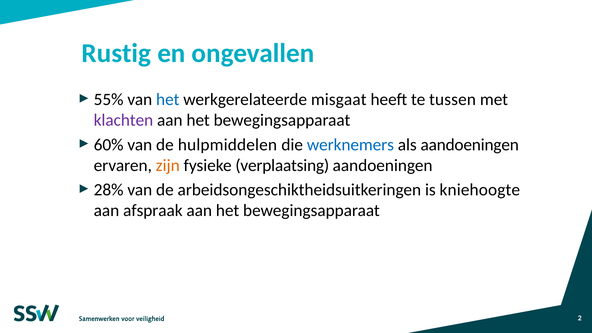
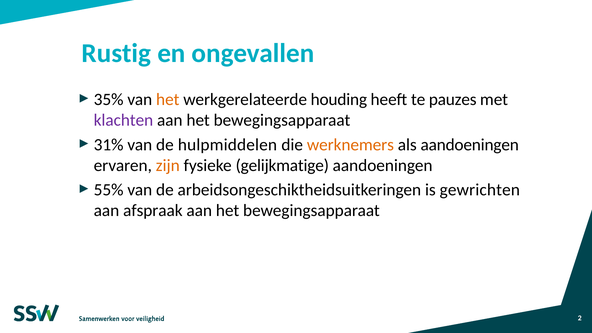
55%: 55% -> 35% (109, 99)
het colour: blue -> orange (168, 99)
misgaat: misgaat -> houding (339, 99)
tussen: tussen -> pauzes (453, 99)
60%: 60% -> 31% (109, 145)
werknemers colour: blue -> orange (350, 145)
verplaatsing: verplaatsing -> gelijkmatige (282, 165)
28%: 28% -> 55% (109, 190)
kniehoogte: kniehoogte -> gewrichten (480, 190)
